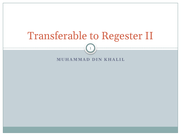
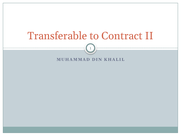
Regester: Regester -> Contract (122, 36)
